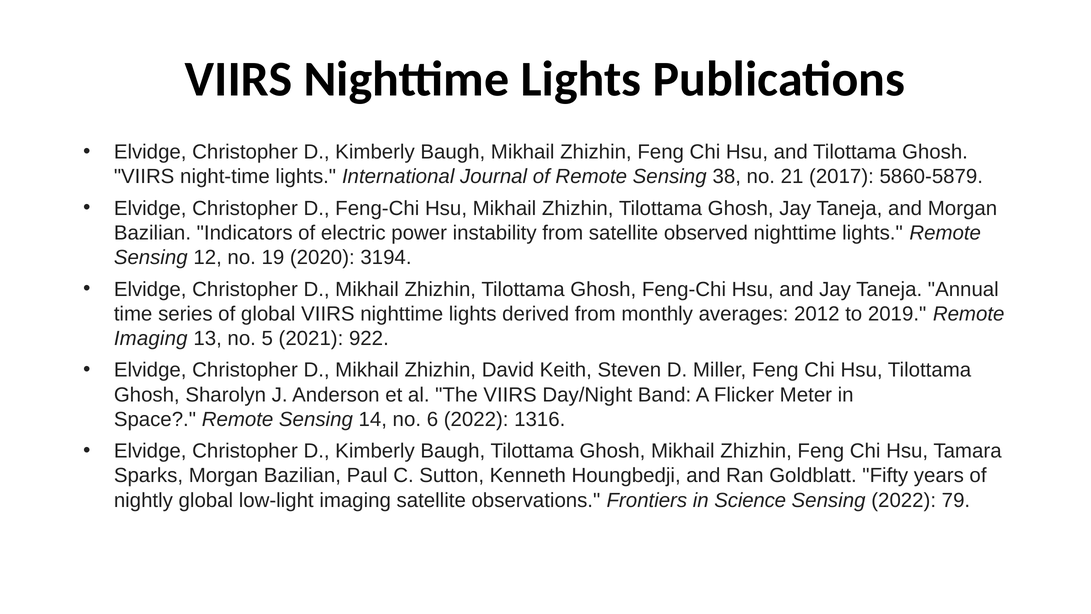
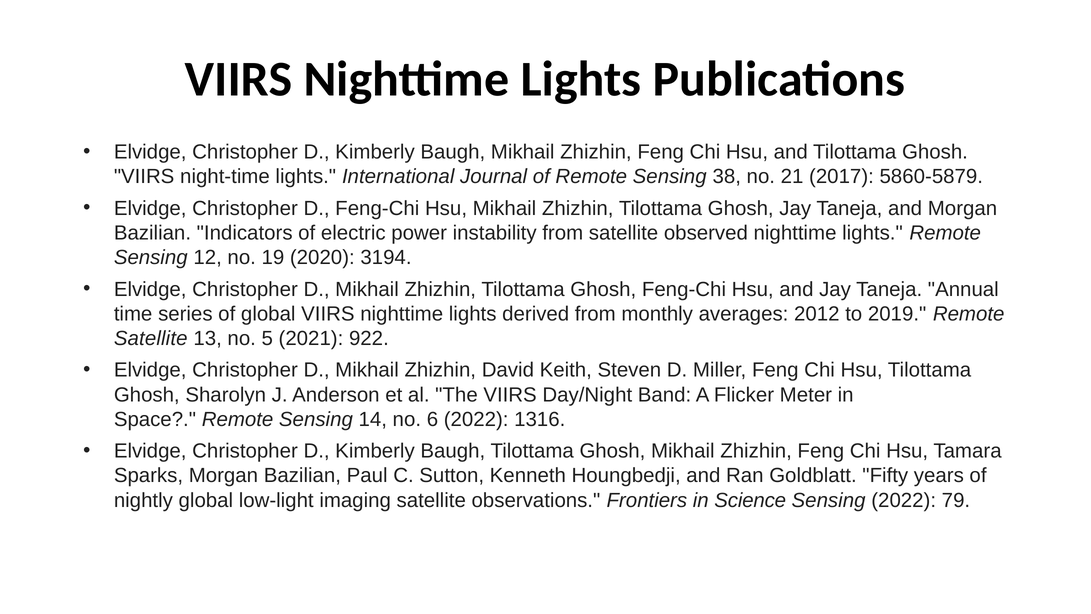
Imaging: Imaging -> Satellite (151, 338)
